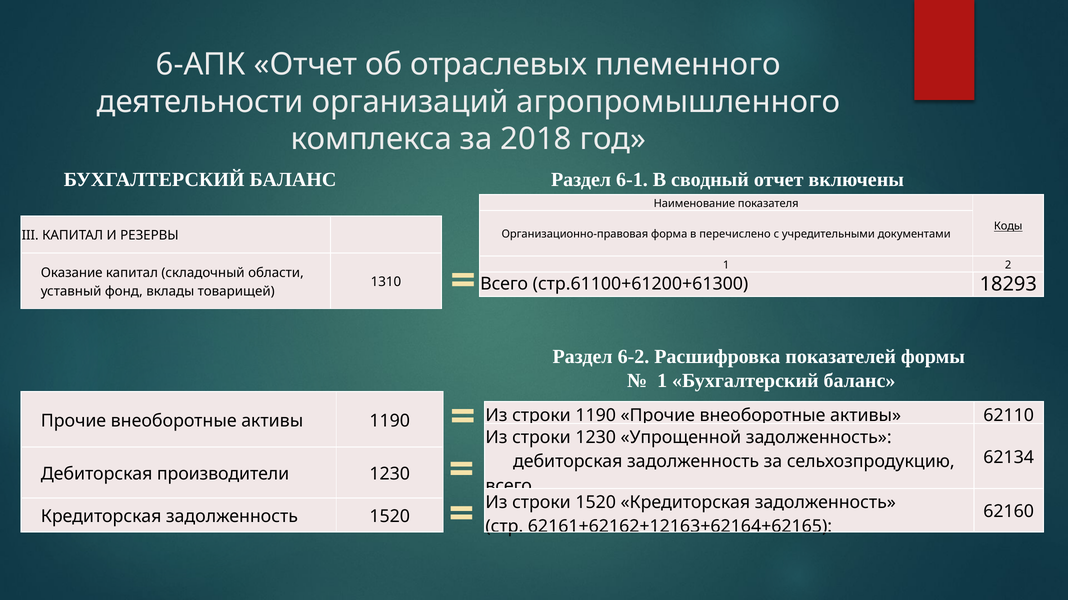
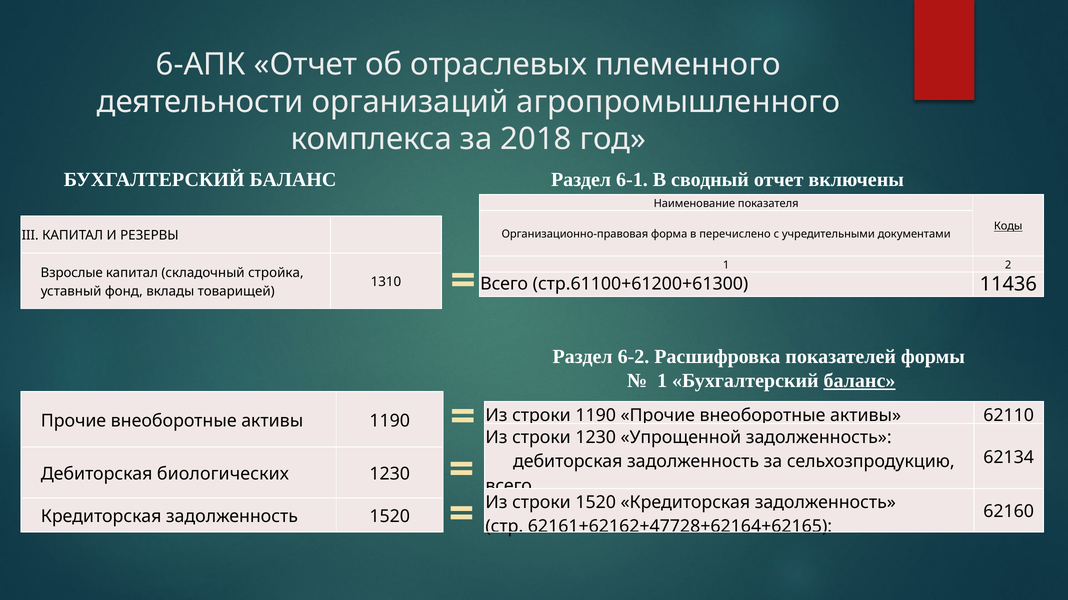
Оказание: Оказание -> Взрослые (72, 273)
области: области -> стройка (276, 273)
18293: 18293 -> 11436 (1008, 284)
баланс underline: none -> present (860, 381)
производители: производители -> биологических (223, 475)
62161+62162+12163+62164+62165: 62161+62162+12163+62164+62165 -> 62161+62162+47728+62164+62165 (680, 527)
